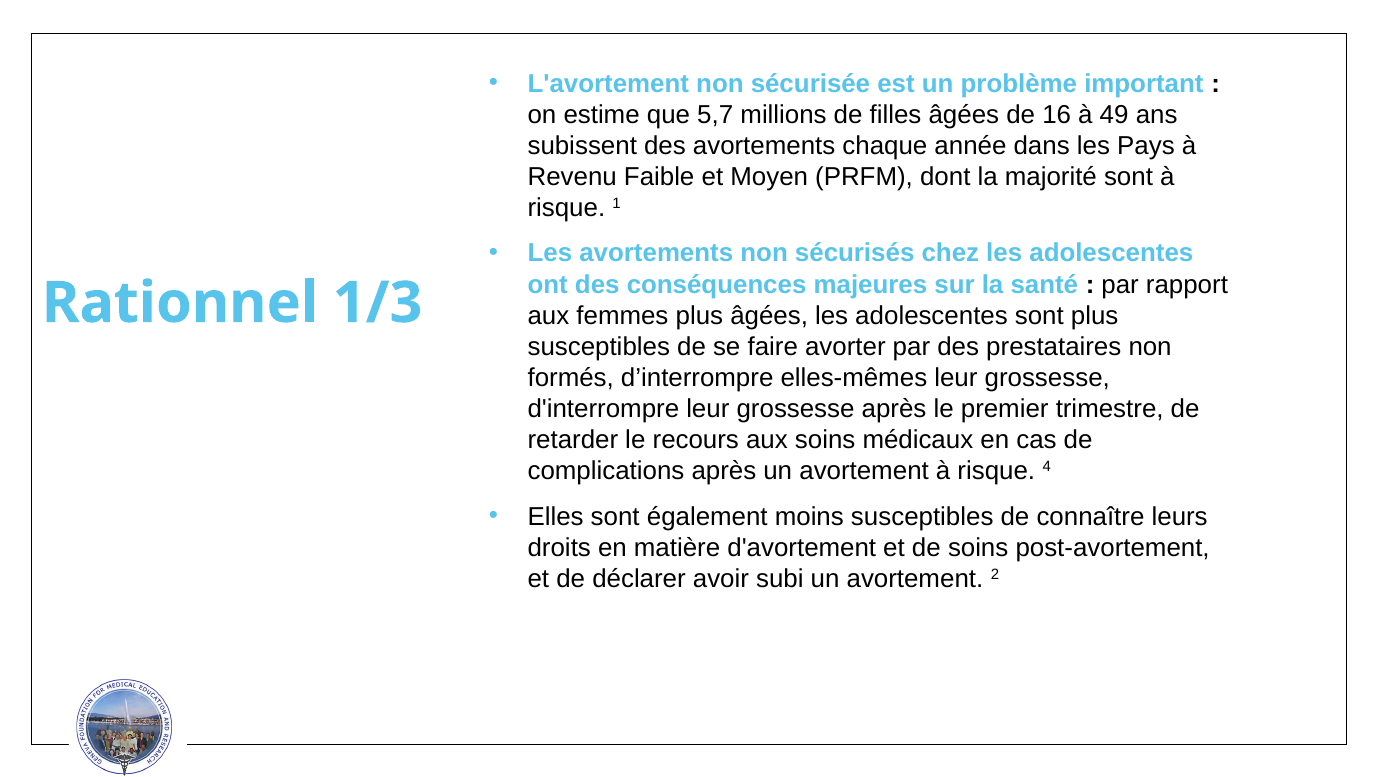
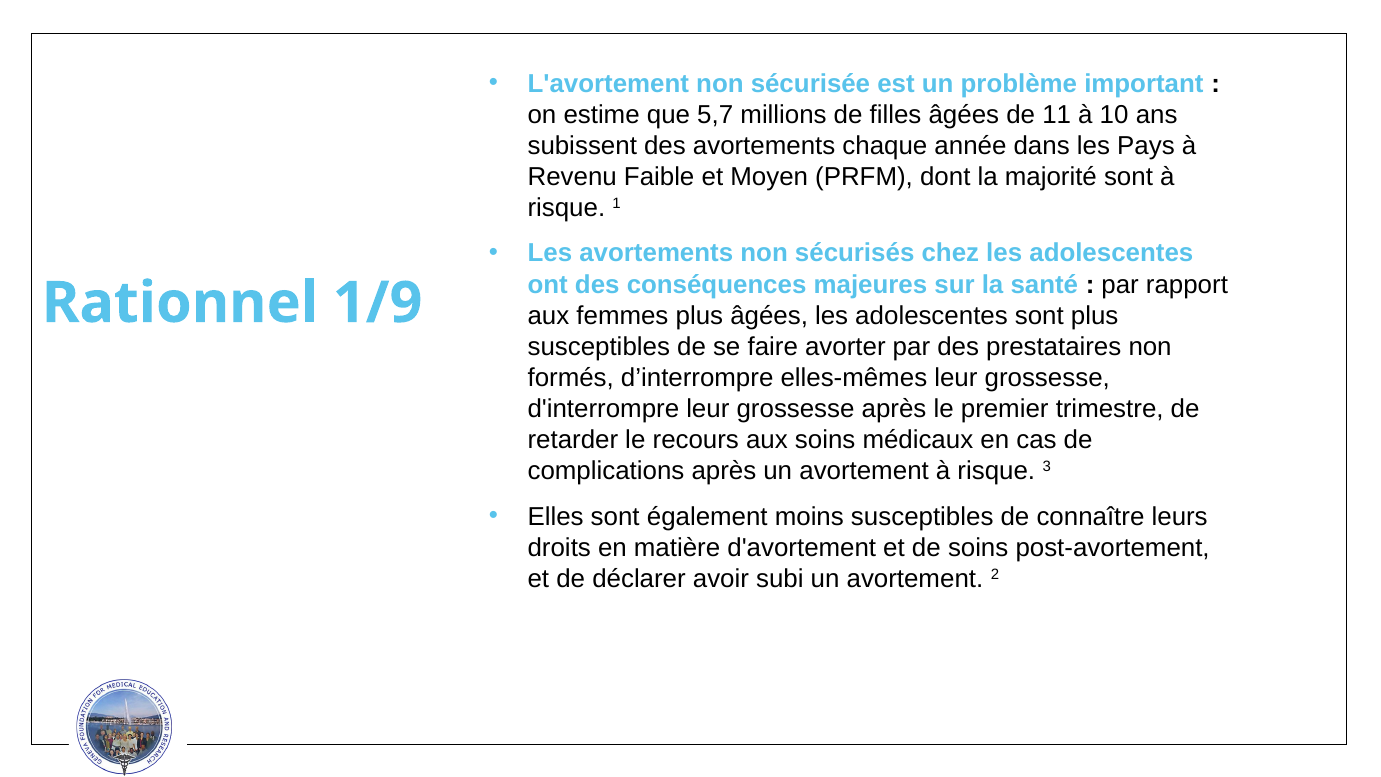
16: 16 -> 11 (1057, 115)
49: 49 -> 10 (1114, 115)
1/3: 1/3 -> 1/9 (378, 303)
4: 4 -> 3 (1047, 467)
